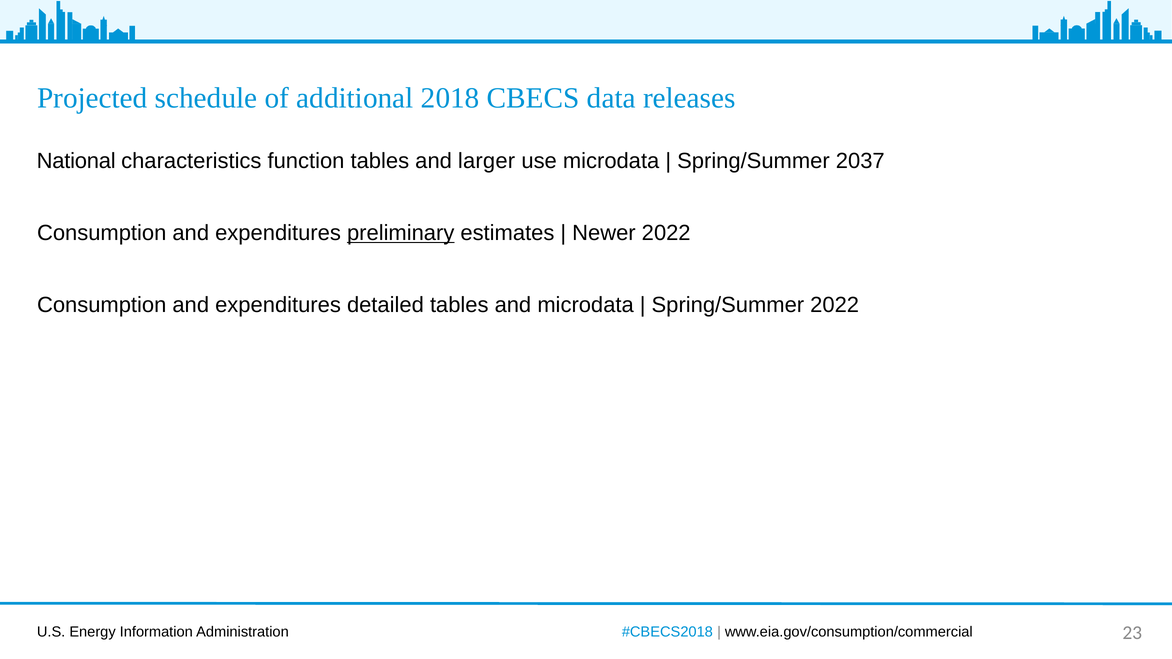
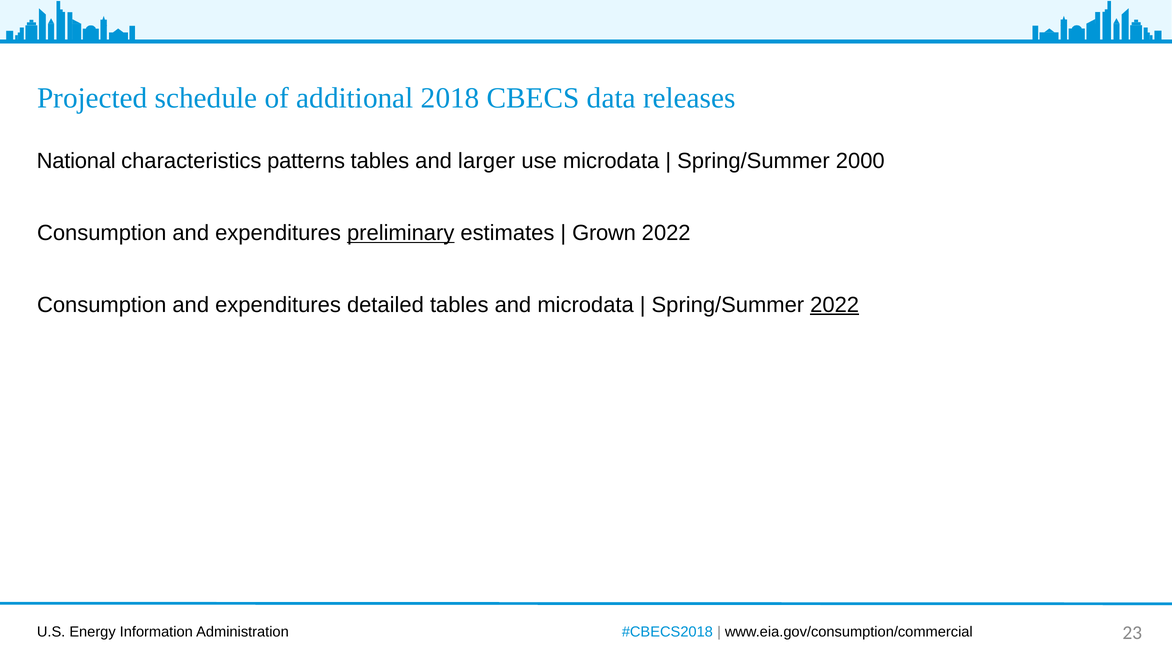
function: function -> patterns (306, 161)
2037: 2037 -> 2000 (860, 161)
Newer: Newer -> Grown (604, 233)
2022 underline: none -> present (835, 305)
